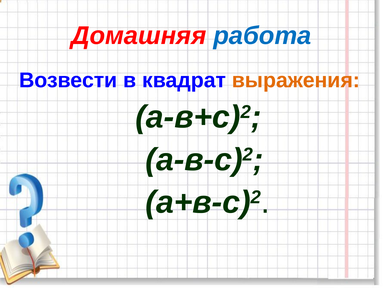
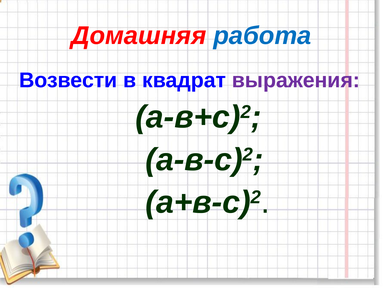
выражения colour: orange -> purple (296, 80)
